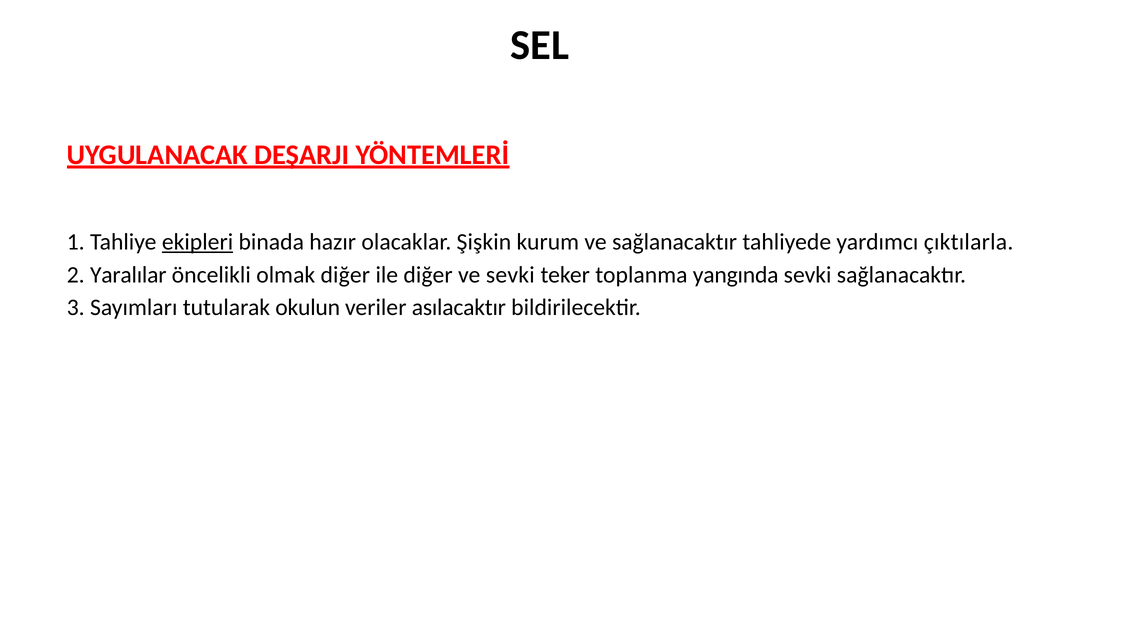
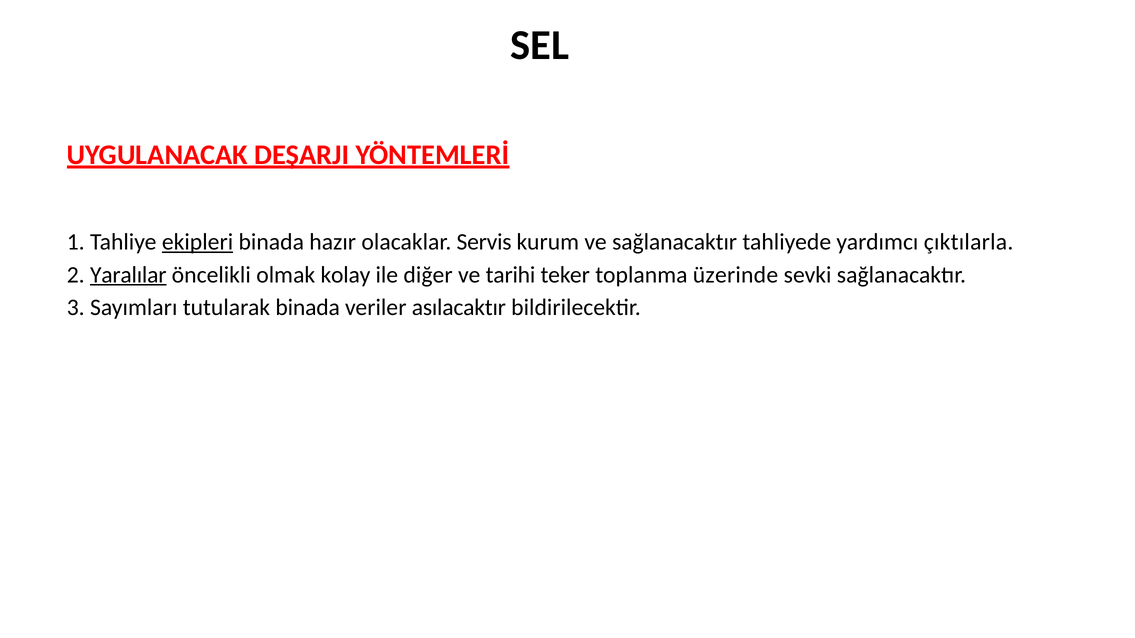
Şişkin: Şişkin -> Servis (484, 242)
Yaralılar underline: none -> present (128, 275)
olmak diğer: diğer -> kolay (345, 275)
ve sevki: sevki -> tarihi (511, 275)
yangında: yangında -> üzerinde (735, 275)
tutularak okulun: okulun -> binada (308, 308)
